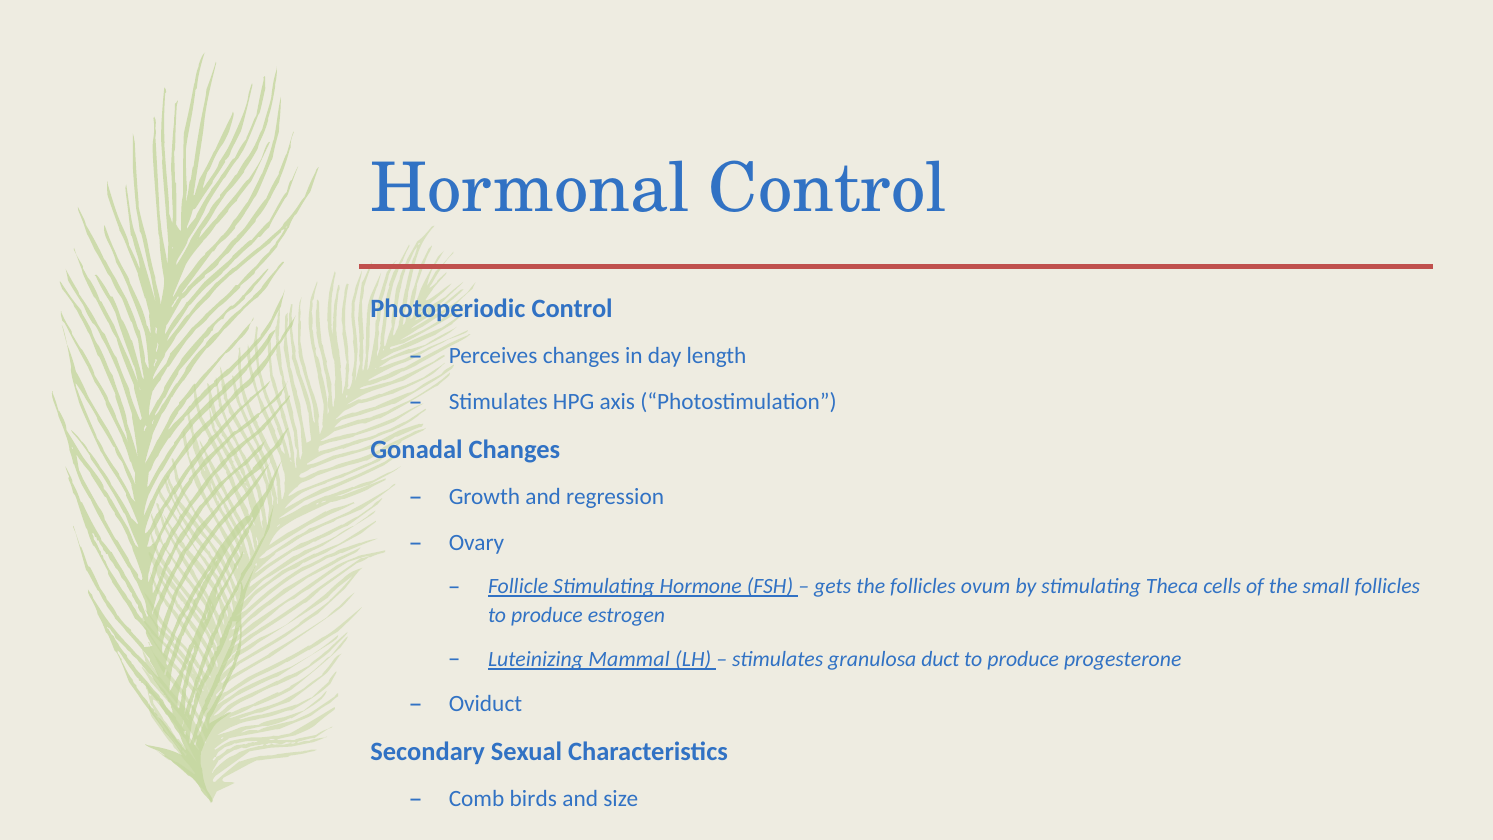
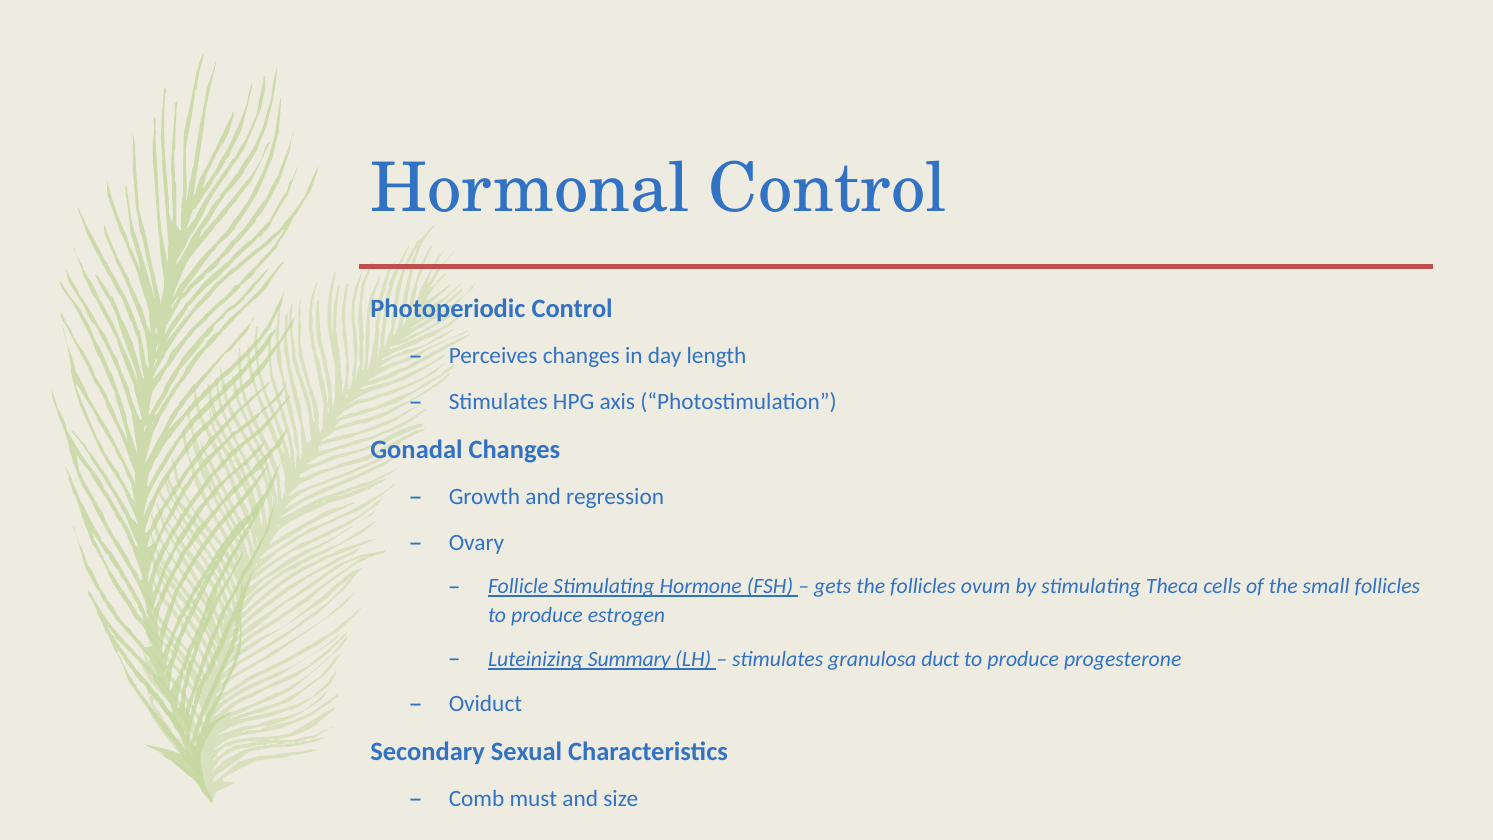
Mammal: Mammal -> Summary (629, 659)
birds: birds -> must (533, 799)
